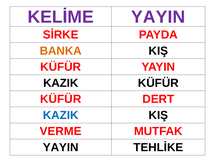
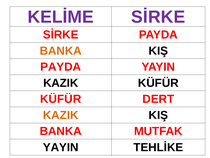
KELİME YAYIN: YAYIN -> SİRKE (158, 17)
KÜFÜR: KÜFÜR -> PAYDA (61, 67)
KAZIK colour: blue -> orange (61, 115)
VERME: VERME -> BANKA (61, 131)
